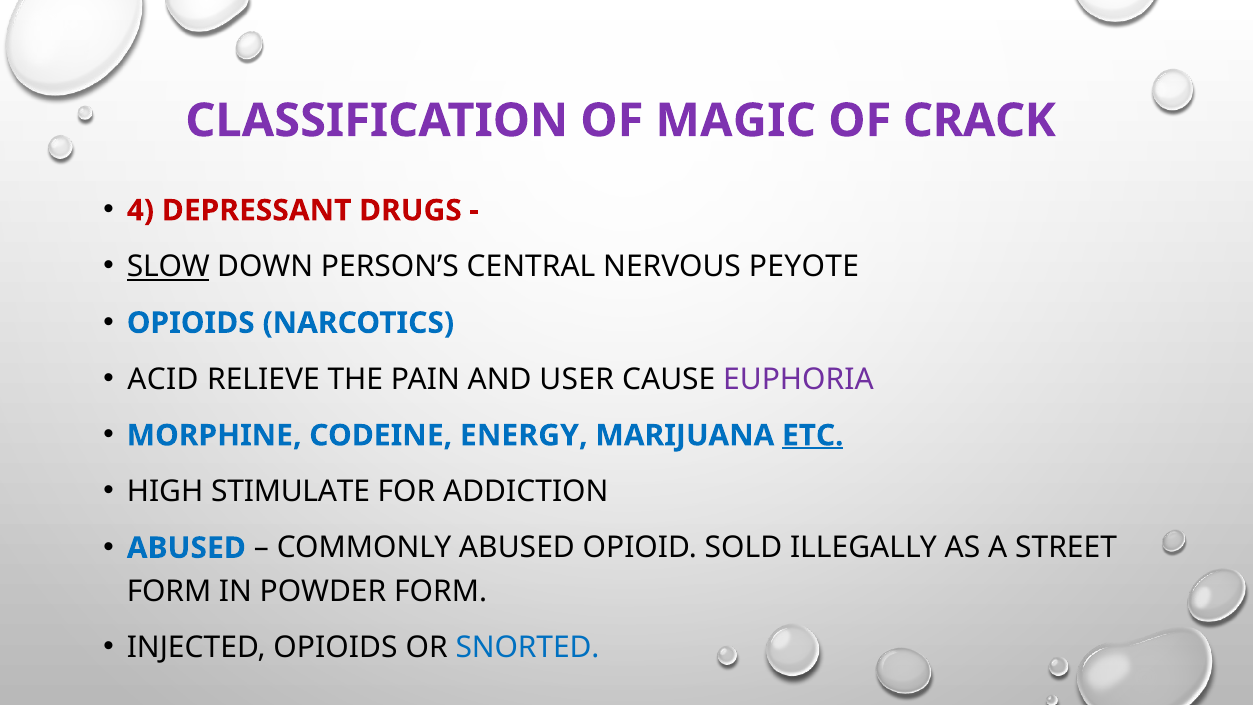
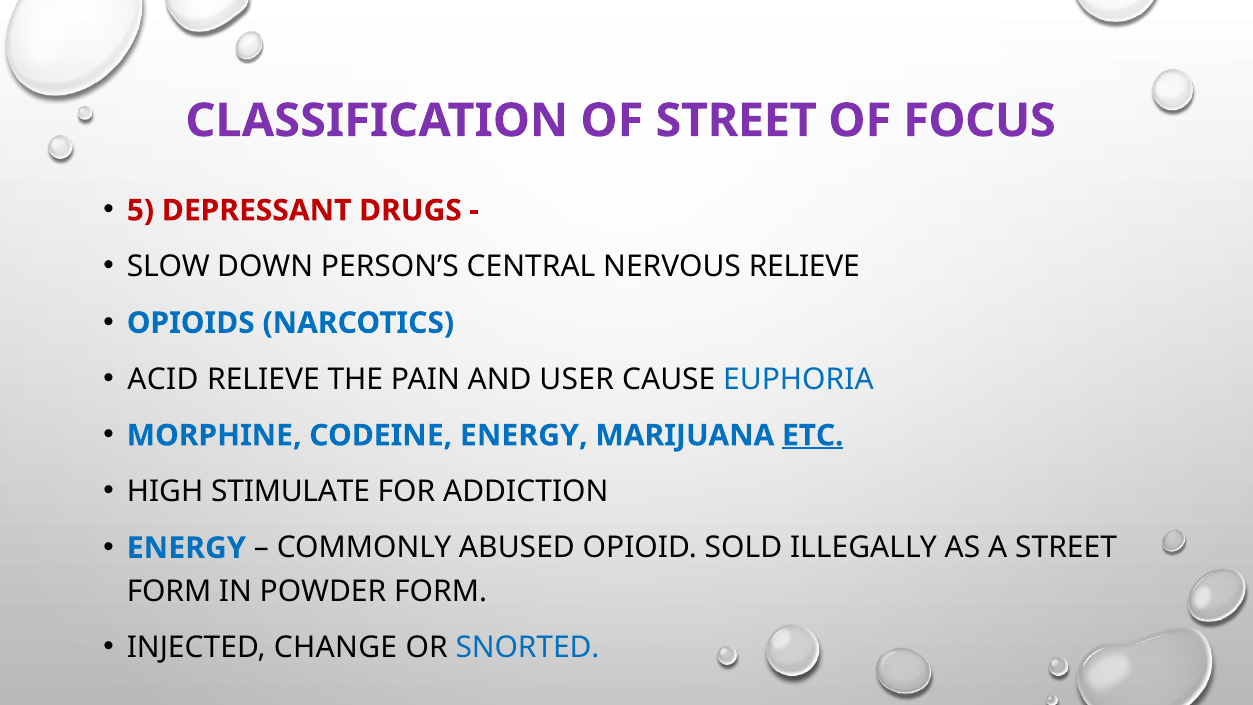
OF MAGIC: MAGIC -> STREET (736, 121)
CRACK: CRACK -> FOCUS (979, 121)
4: 4 -> 5 (140, 210)
SLOW underline: present -> none (168, 267)
NERVOUS PEYOTE: PEYOTE -> RELIEVE (804, 267)
EUPHORIA colour: purple -> blue (798, 379)
ABUSED: ABUSED -> ENERGY (186, 548)
INJECTED OPIOIDS: OPIOIDS -> CHANGE (335, 647)
